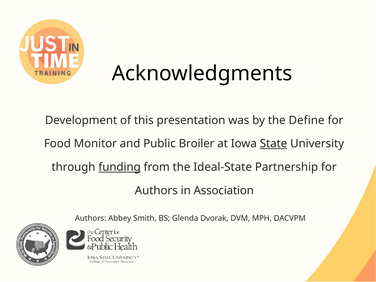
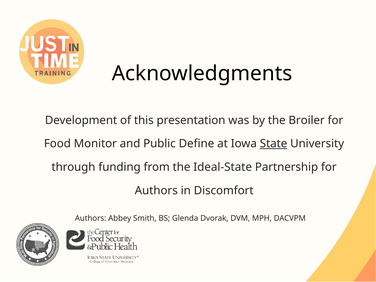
Define: Define -> Broiler (307, 120)
Broiler: Broiler -> Define (196, 144)
funding underline: present -> none (120, 167)
Association: Association -> Discomfort (224, 191)
